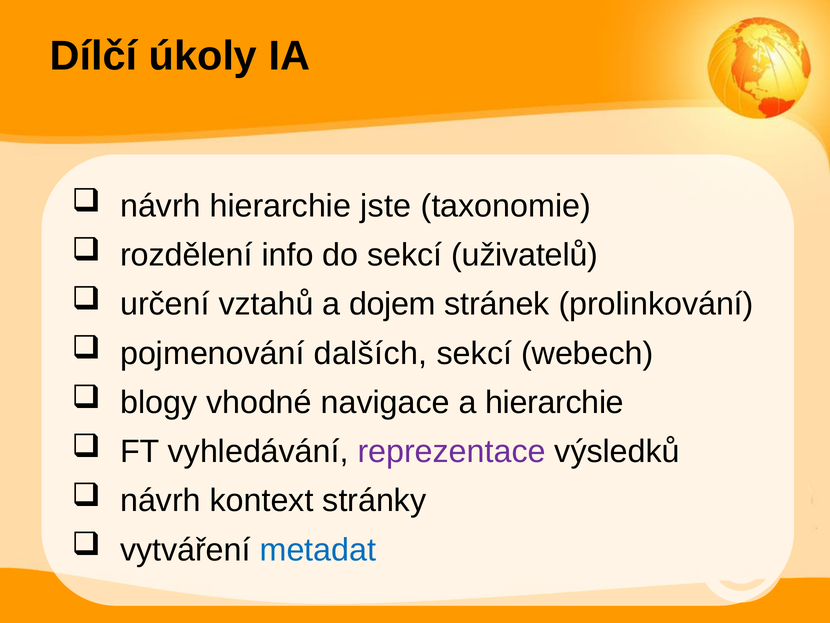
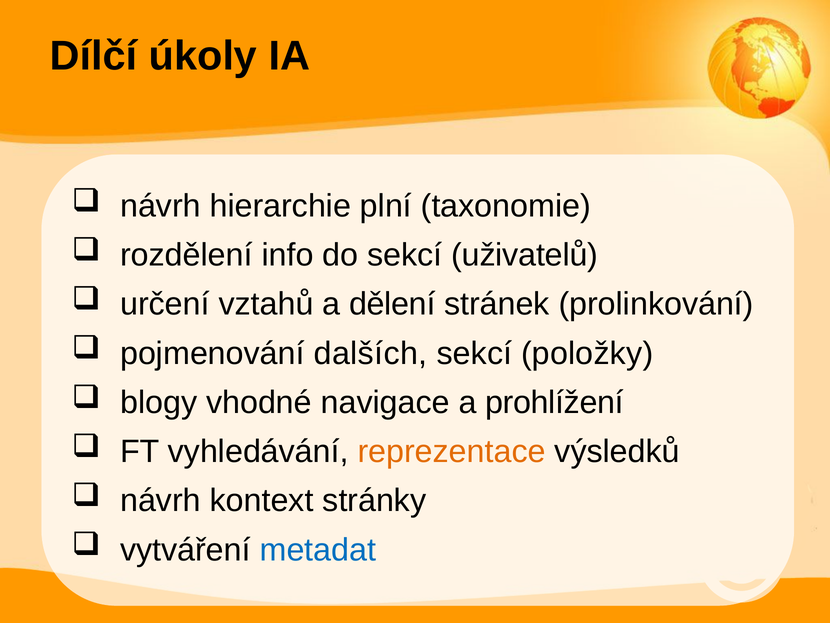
jste: jste -> plní (386, 206)
dojem: dojem -> dělení (392, 304)
webech: webech -> položky (587, 353)
a hierarchie: hierarchie -> prohlížení (554, 402)
reprezentace colour: purple -> orange (452, 451)
